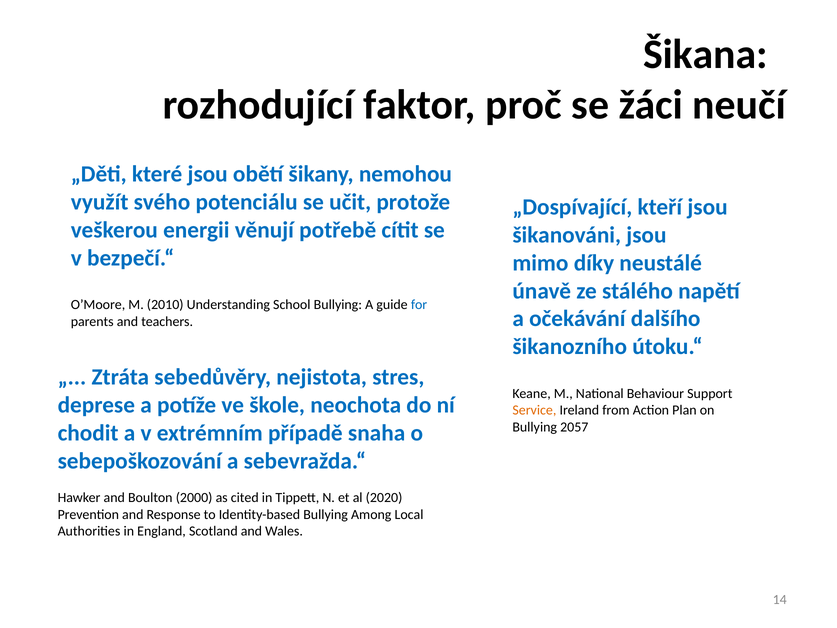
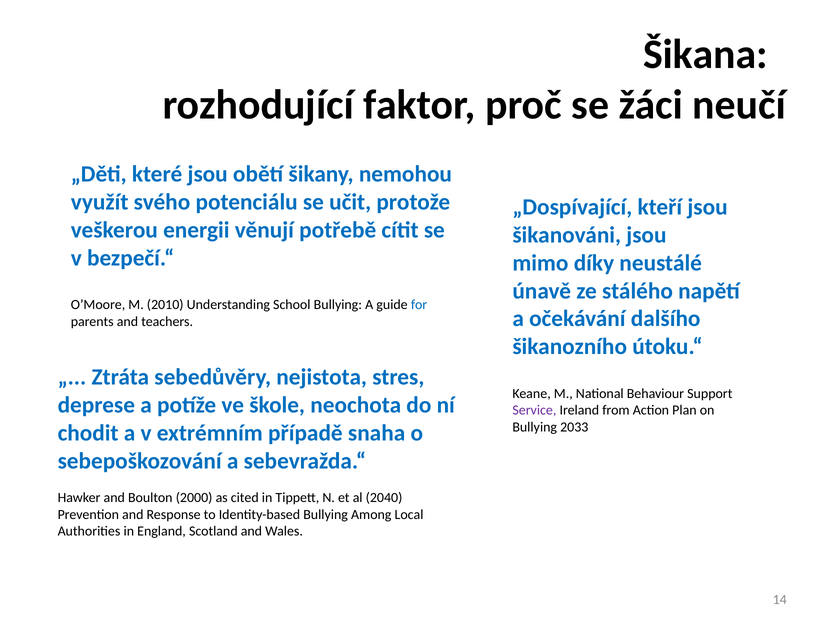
Service colour: orange -> purple (534, 410)
2057: 2057 -> 2033 (574, 427)
2020: 2020 -> 2040 (384, 498)
